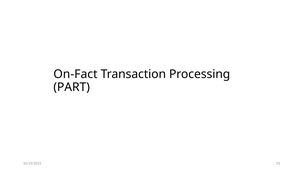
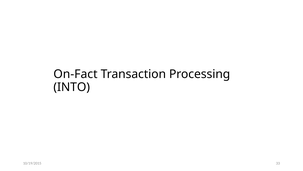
PART: PART -> INTO (72, 87)
